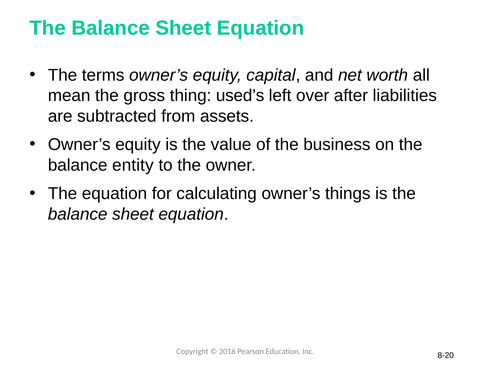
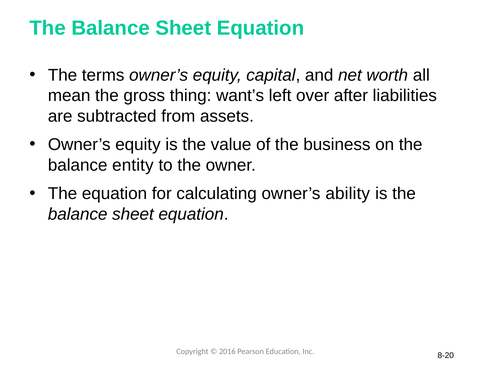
used’s: used’s -> want’s (240, 96)
things: things -> ability (348, 194)
